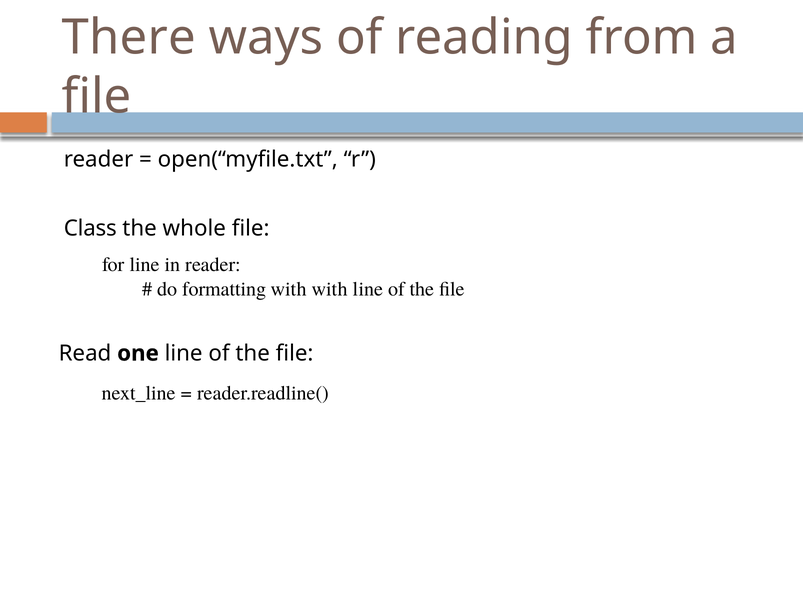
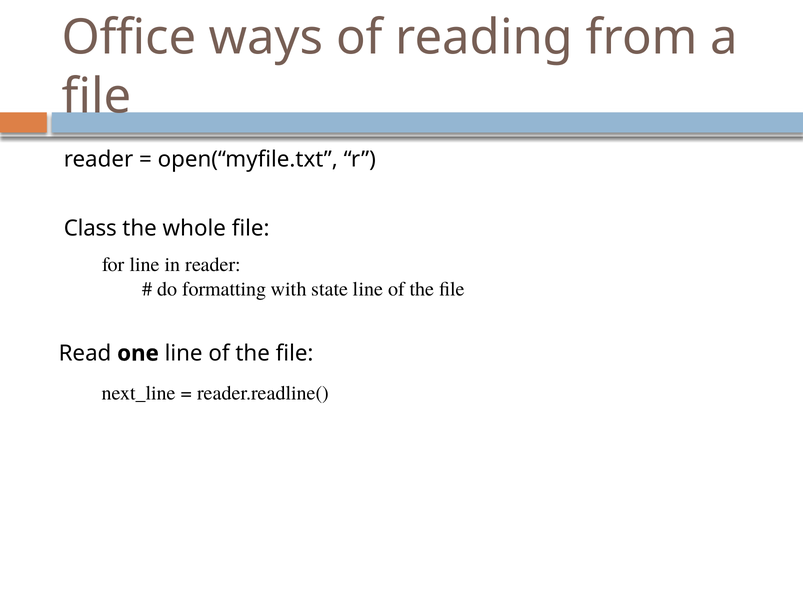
There: There -> Office (129, 38)
with with: with -> state (330, 289)
